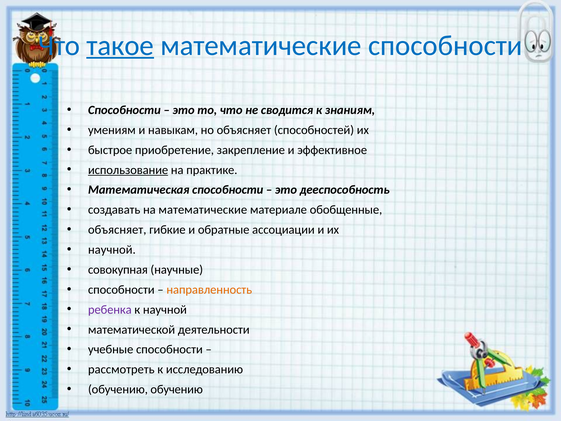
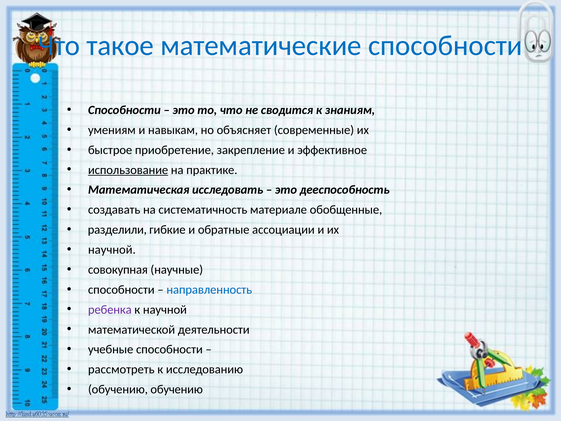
такое underline: present -> none (120, 45)
способностей: способностей -> современные (314, 130)
Математическая способности: способности -> исследовать (228, 190)
на математические: математические -> систематичность (203, 210)
объясняет: объясняет -> разделили (117, 230)
направленность colour: orange -> blue (209, 289)
